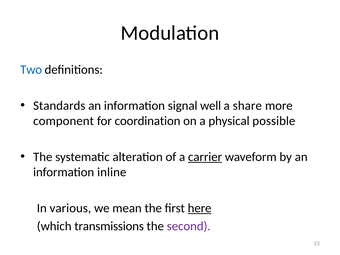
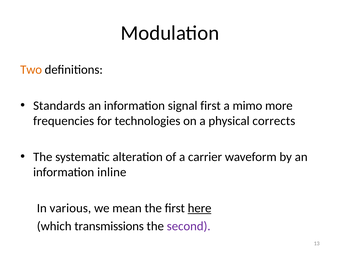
Two colour: blue -> orange (31, 70)
signal well: well -> first (211, 106)
share: share -> mimo (247, 106)
component: component -> frequencies (64, 121)
coordination: coordination -> technologies (148, 121)
possible: possible -> corrects (274, 121)
carrier underline: present -> none (205, 157)
